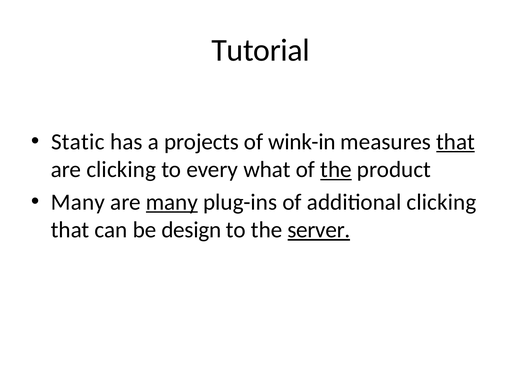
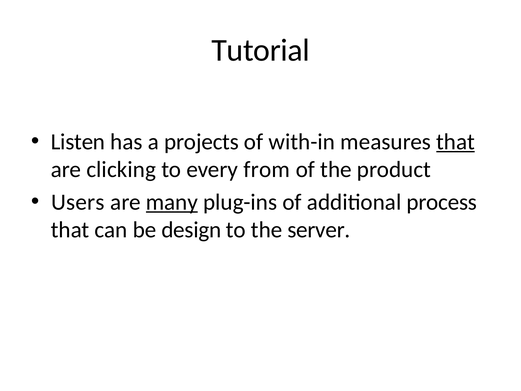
Static: Static -> Listen (78, 142)
wink-in: wink-in -> with-in (302, 142)
what: what -> from (267, 170)
the underline: present -> none (336, 170)
Many: Many -> Users (78, 202)
additional clicking: clicking -> process (442, 202)
server underline: present -> none (319, 230)
